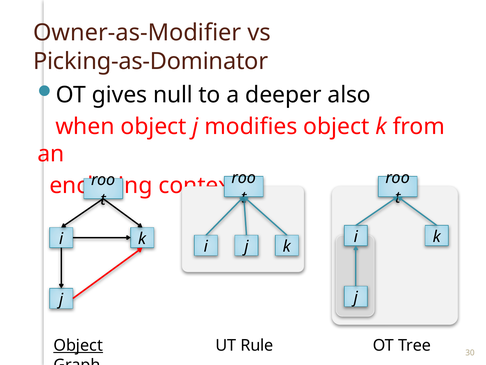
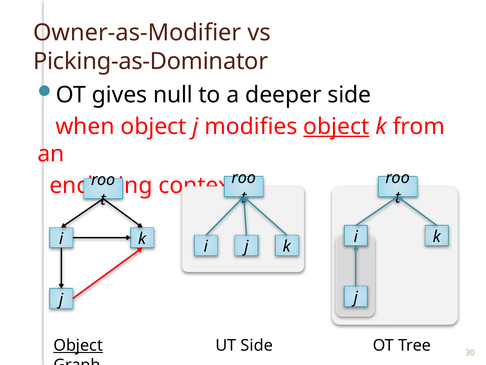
deeper also: also -> side (349, 95)
object underline: none -> present (336, 126)
UT Rule: Rule -> Side (257, 345)
